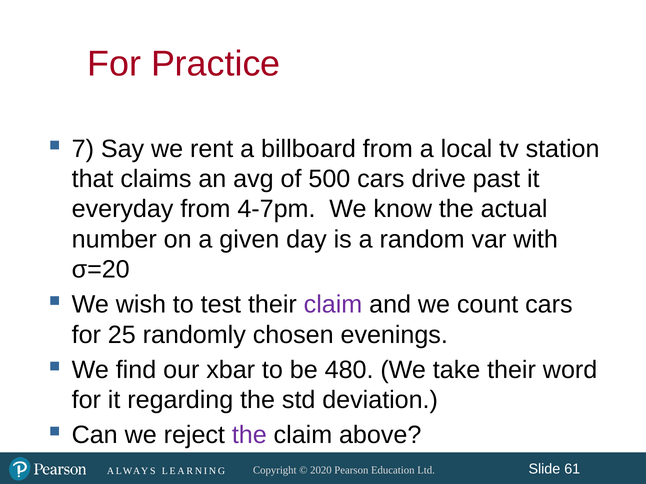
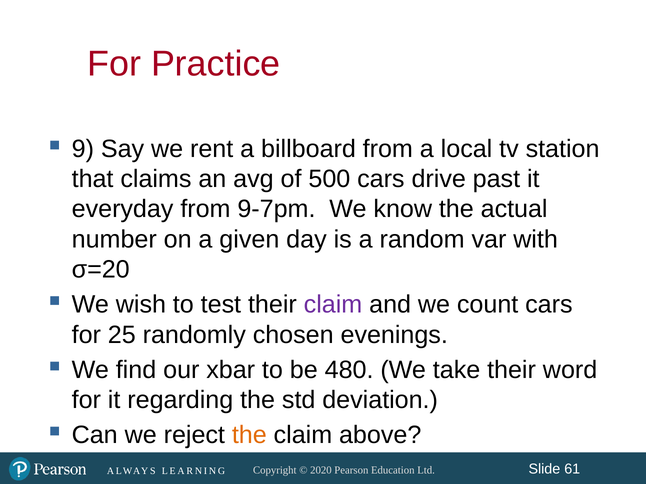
7: 7 -> 9 (83, 149)
4-7pm: 4-7pm -> 9-7pm (276, 209)
the colour: purple -> orange (249, 436)
